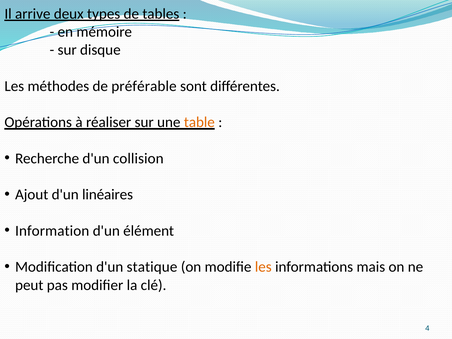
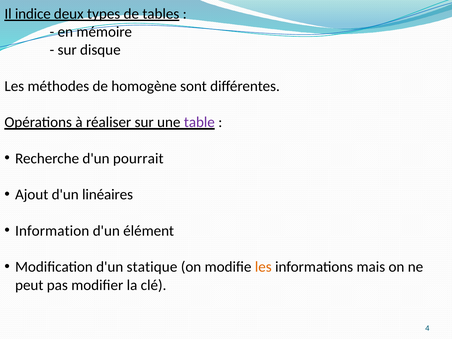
arrive: arrive -> indice (33, 14)
préférable: préférable -> homogène (144, 86)
table colour: orange -> purple (199, 122)
collision: collision -> pourrait (138, 158)
